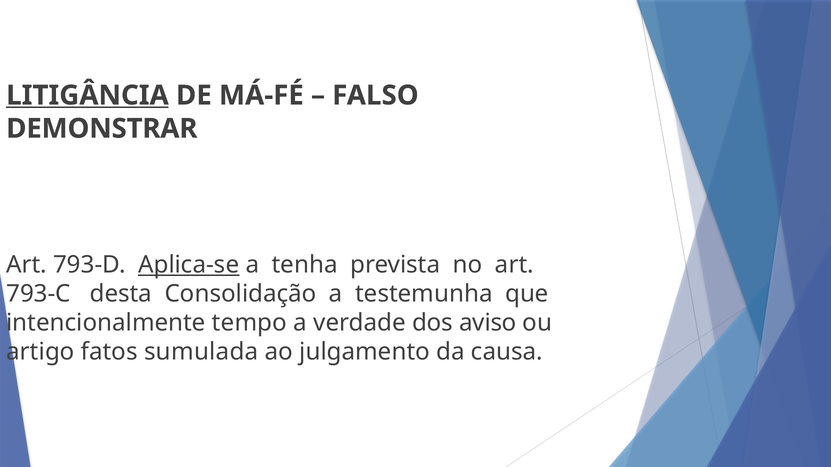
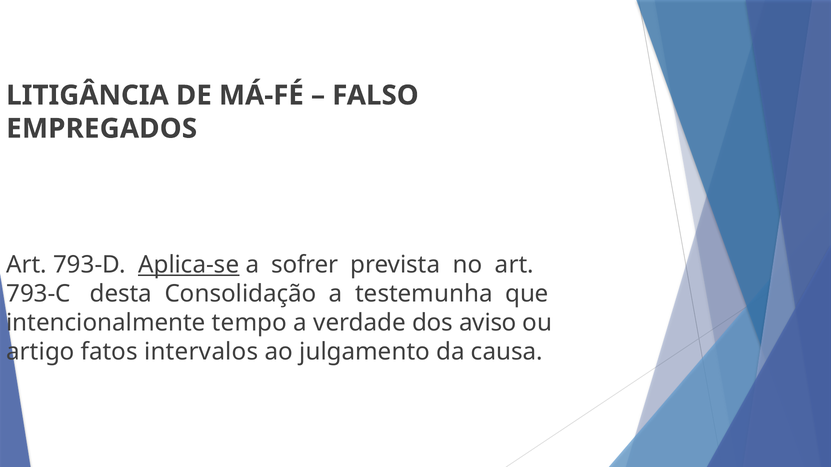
LITIGÂNCIA underline: present -> none (87, 95)
DEMONSTRAR: DEMONSTRAR -> EMPREGADOS (102, 129)
tenha: tenha -> sofrer (305, 265)
sumulada: sumulada -> intervalos (201, 352)
